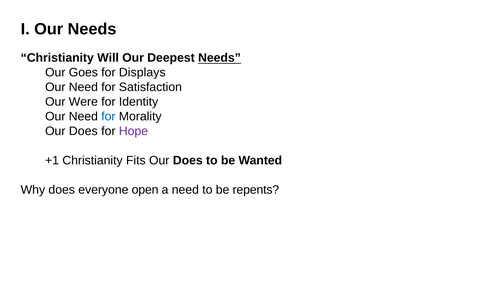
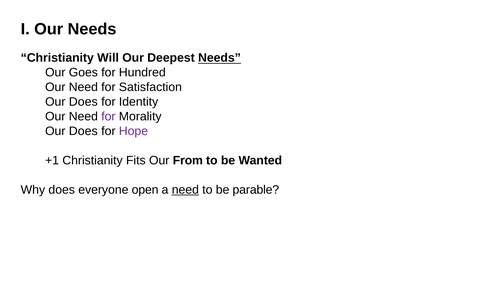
Displays: Displays -> Hundred (142, 73)
Were: Were -> Does (83, 102)
for colour: blue -> purple (108, 117)
Fits Our Does: Does -> From (188, 160)
need underline: none -> present (185, 190)
repents: repents -> parable (256, 190)
